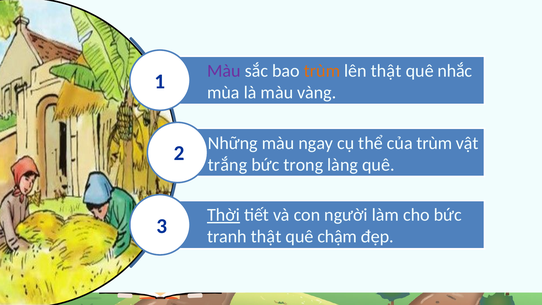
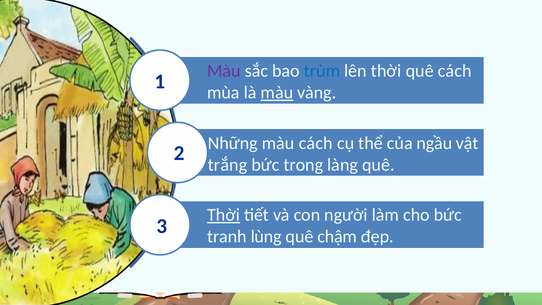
trùm colour: orange -> blue (322, 71)
lên thật: thật -> thời (386, 71)
quê nhắc: nhắc -> cách (455, 71)
màu underline: none -> present (277, 93)
màu ngay: ngay -> cách (316, 143)
của trùm: trùm -> ngầu (434, 143)
tranh thật: thật -> lùng (266, 237)
